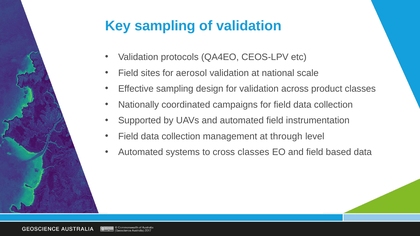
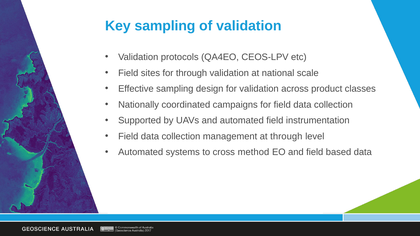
for aerosol: aerosol -> through (192, 73)
cross classes: classes -> method (253, 152)
